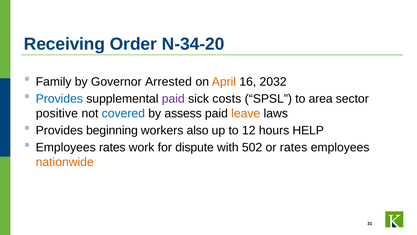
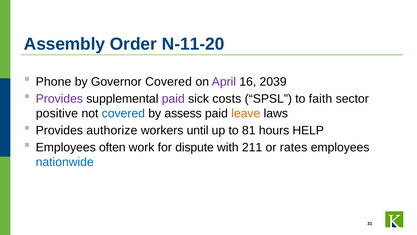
Receiving: Receiving -> Assembly (65, 44)
N-34-20: N-34-20 -> N-11-20 (193, 44)
Family: Family -> Phone (54, 81)
Governor Arrested: Arrested -> Covered (169, 81)
April colour: orange -> purple (224, 81)
2032: 2032 -> 2039 (273, 81)
Provides colour: blue -> purple (59, 99)
area: area -> faith (321, 99)
beginning: beginning -> authorize (112, 130)
also: also -> until (198, 130)
12: 12 -> 81 (249, 130)
Employees rates: rates -> often (112, 147)
502: 502 -> 211 (252, 147)
nationwide colour: orange -> blue (65, 162)
